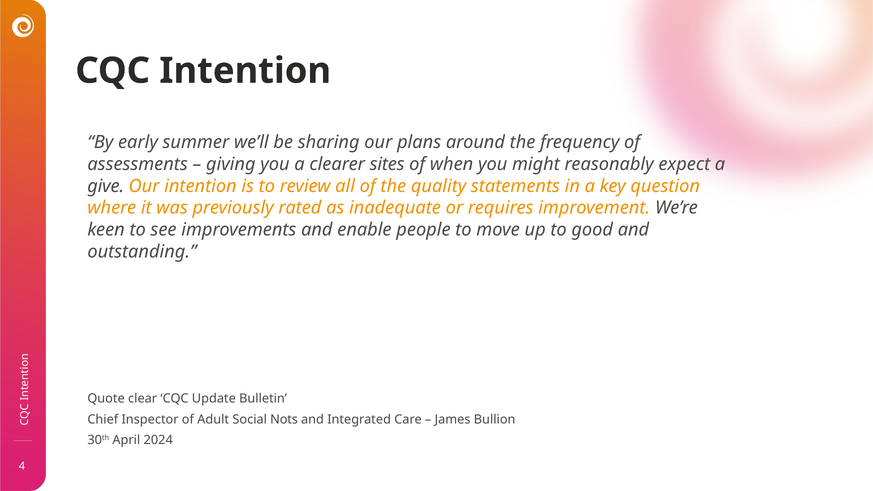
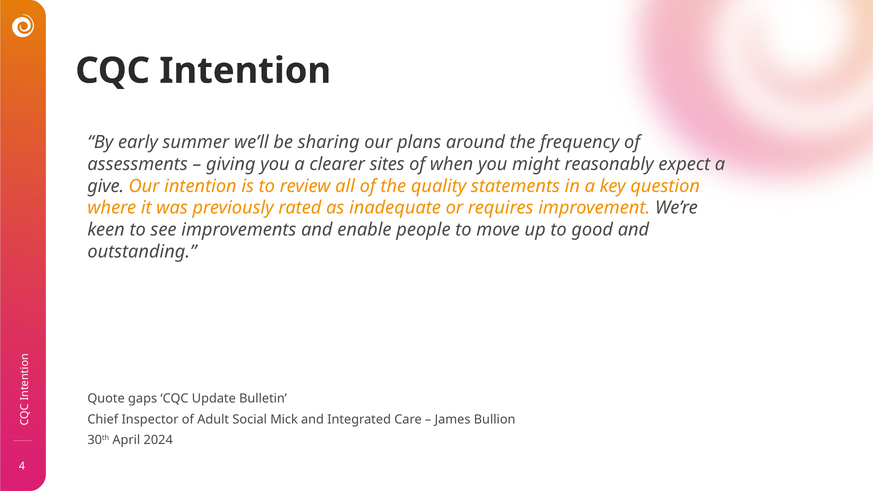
clear: clear -> gaps (143, 399)
Nots: Nots -> Mick (284, 419)
